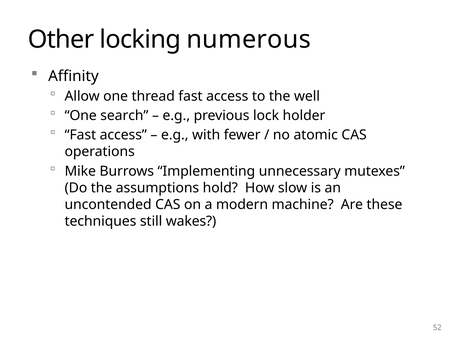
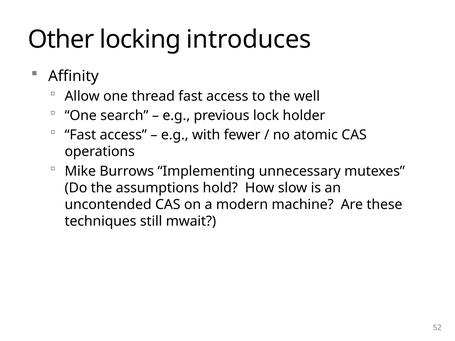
numerous: numerous -> introduces (249, 40)
wakes: wakes -> mwait (191, 221)
